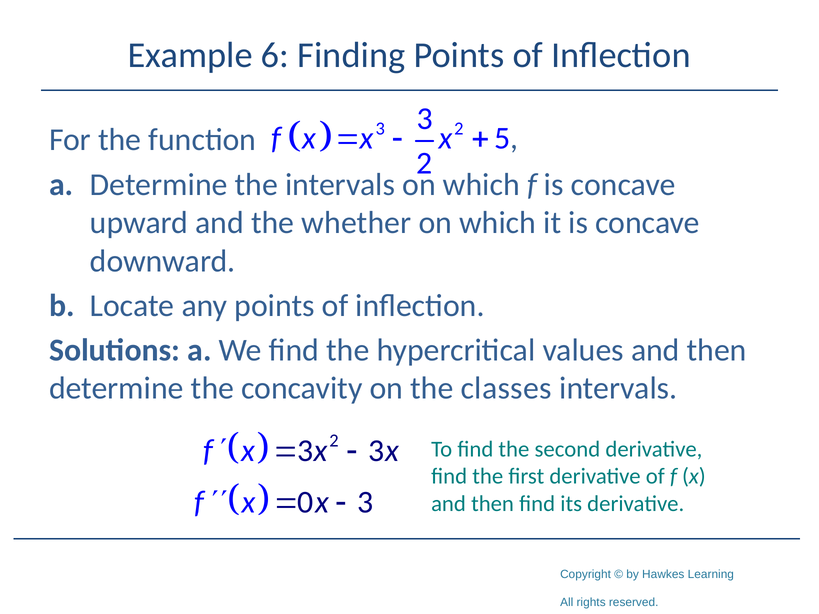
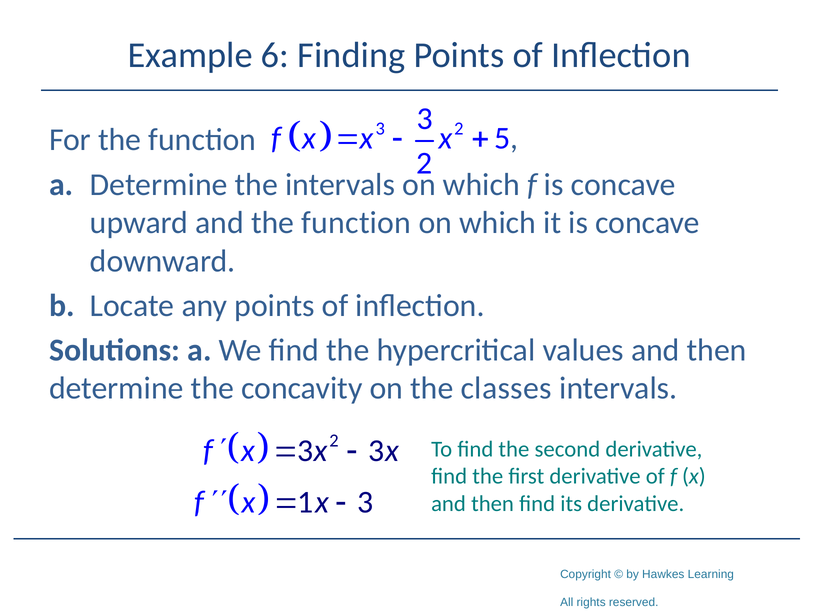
and the whether: whether -> function (356, 223)
0: 0 -> 1 (306, 503)
